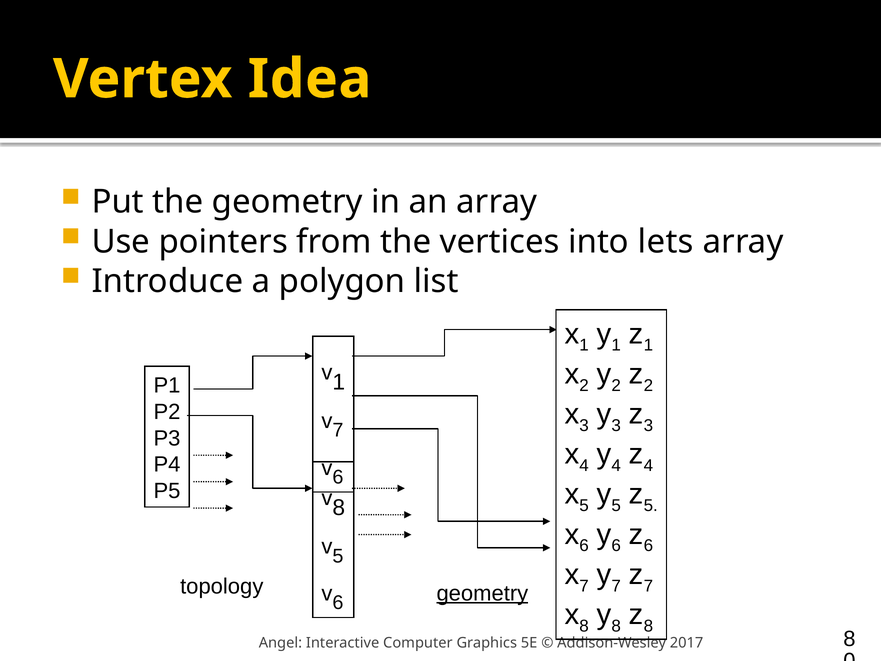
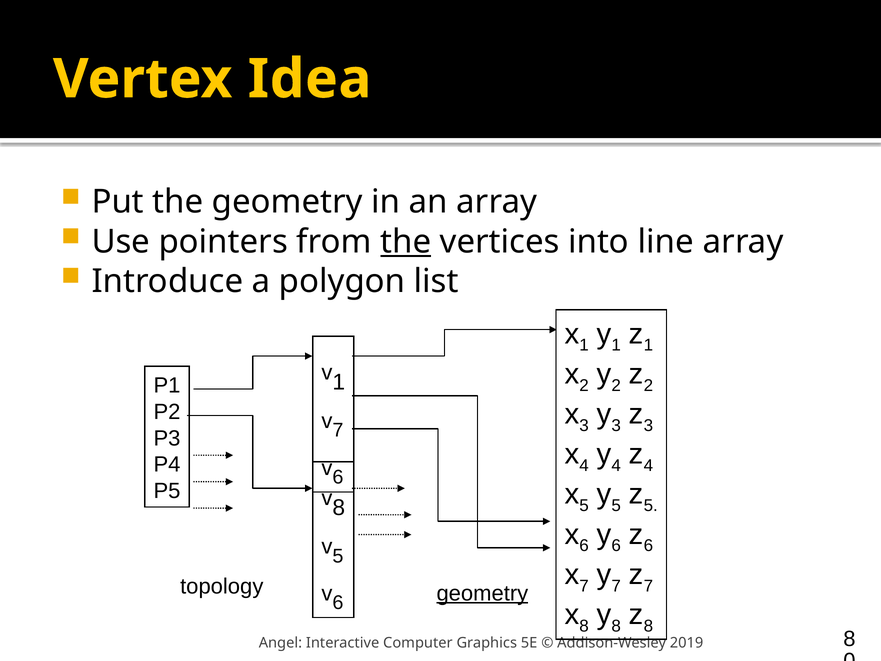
the underline: none -> present (406, 242)
lets: lets -> line (666, 242)
2017: 2017 -> 2019 (687, 643)
